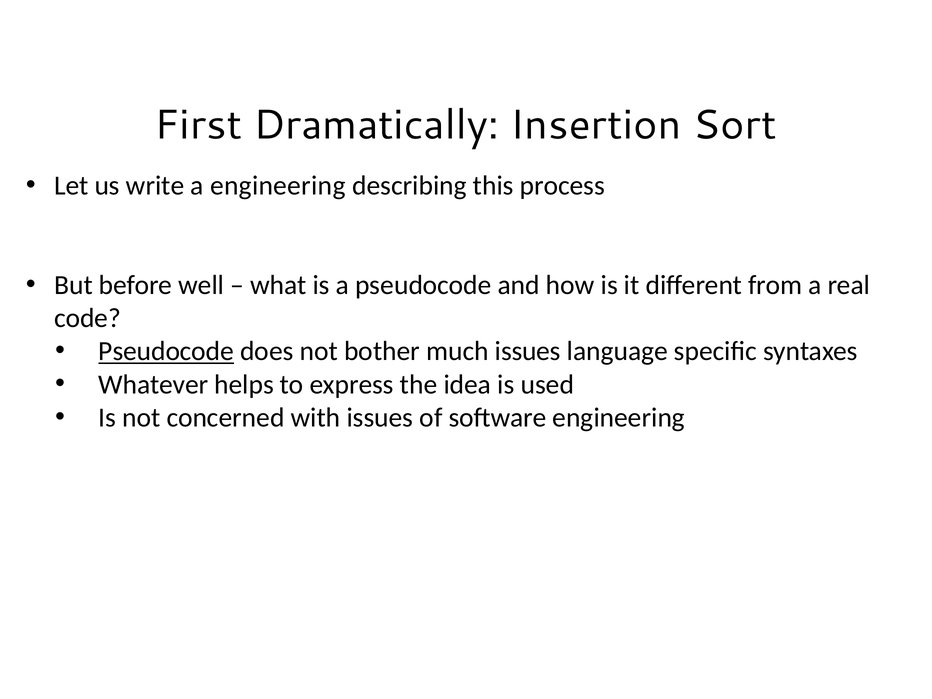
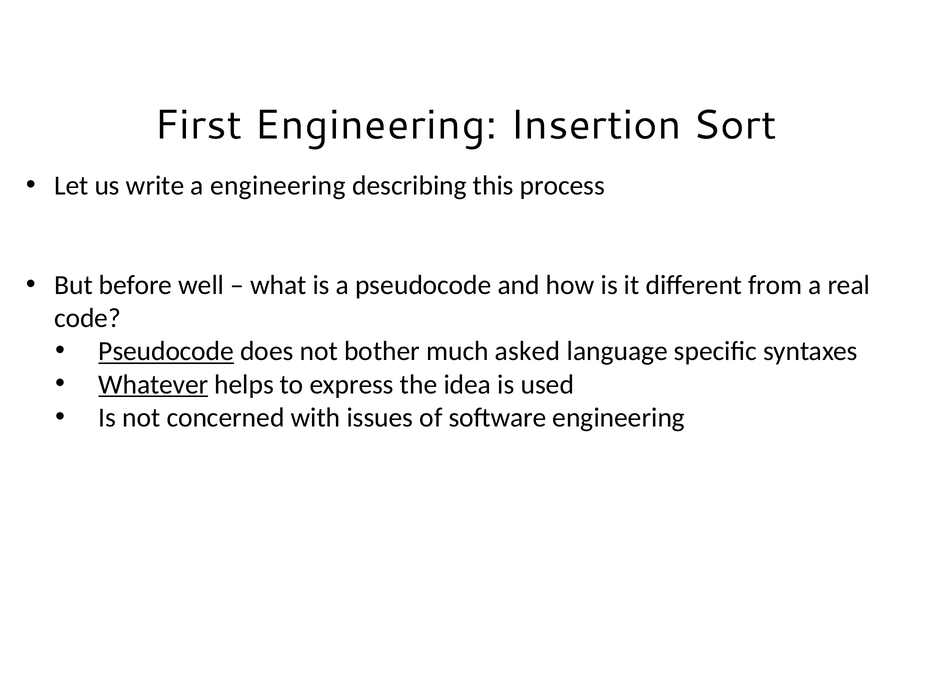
First Dramatically: Dramatically -> Engineering (376, 125)
much issues: issues -> asked (528, 351)
Whatever underline: none -> present (153, 384)
